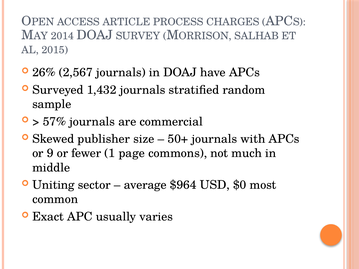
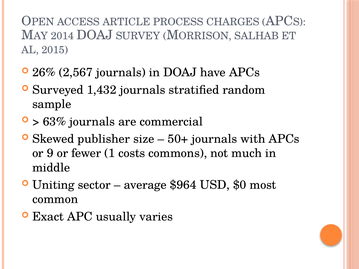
57%: 57% -> 63% (54, 122)
page: page -> costs (132, 153)
